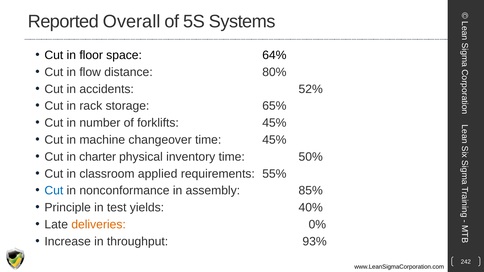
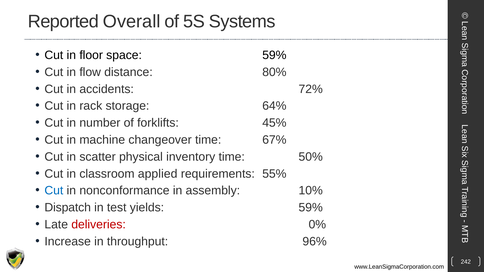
space 64%: 64% -> 59% (274, 55)
52%: 52% -> 72% (311, 89)
65%: 65% -> 64% (274, 106)
time 45%: 45% -> 67% (274, 140)
charter: charter -> scatter (98, 157)
85%: 85% -> 10% (311, 191)
Principle: Principle -> Dispatch (68, 208)
yields 40%: 40% -> 59% (311, 208)
deliveries colour: orange -> red (99, 225)
93%: 93% -> 96% (315, 242)
